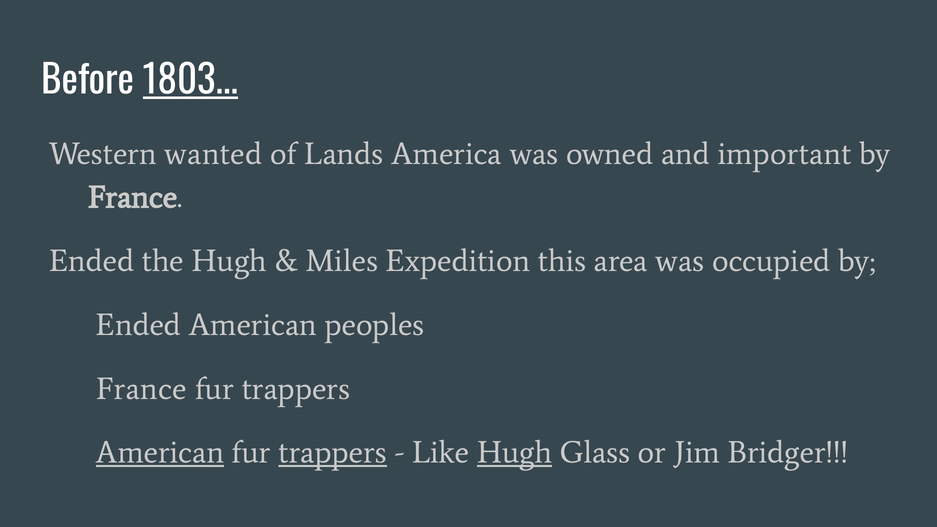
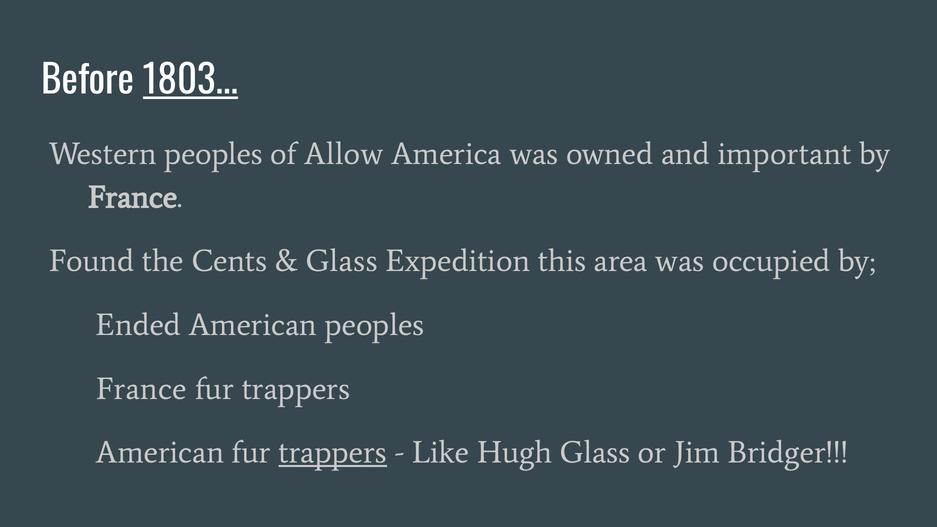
Western wanted: wanted -> peoples (214, 154)
Lands: Lands -> Allow (344, 154)
Ended: Ended -> Found (92, 261)
the Hugh: Hugh -> Cents (229, 261)
Miles: Miles -> Glass (342, 261)
American underline: present -> none (160, 453)
Hugh underline: present -> none (515, 453)
